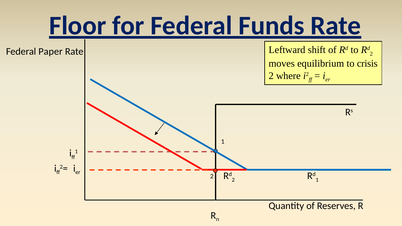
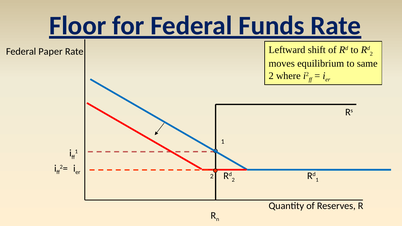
crisis: crisis -> same (367, 64)
